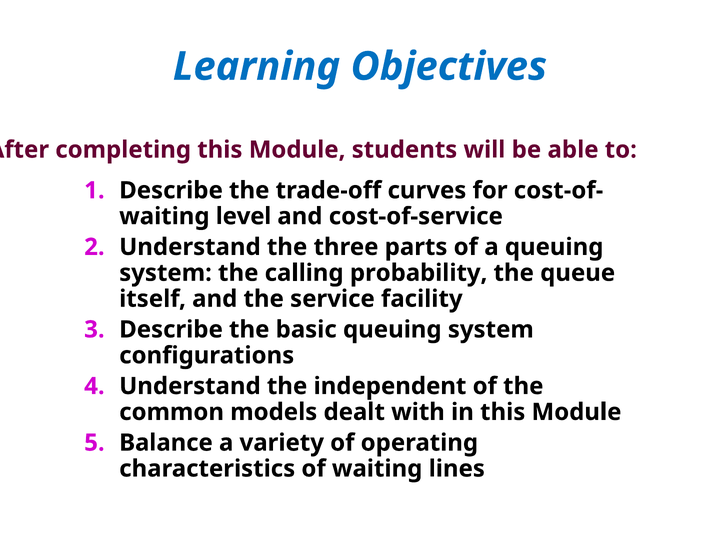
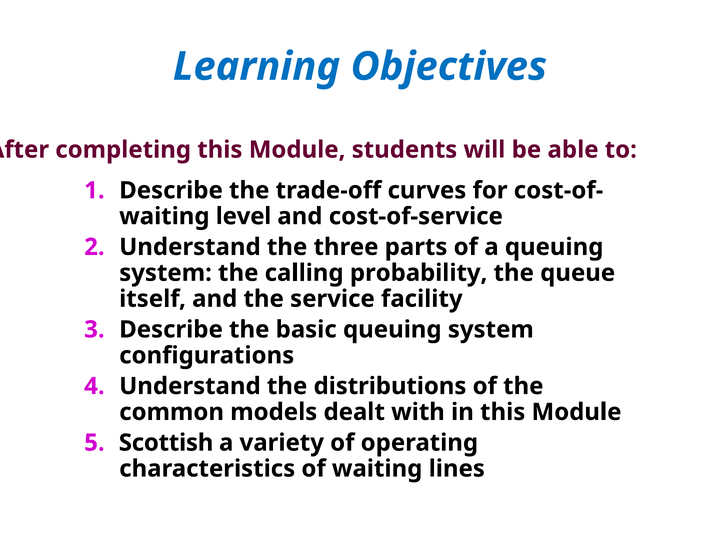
independent: independent -> distributions (390, 386)
Balance: Balance -> Scottish (166, 443)
